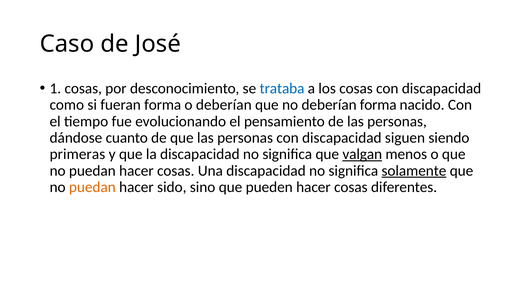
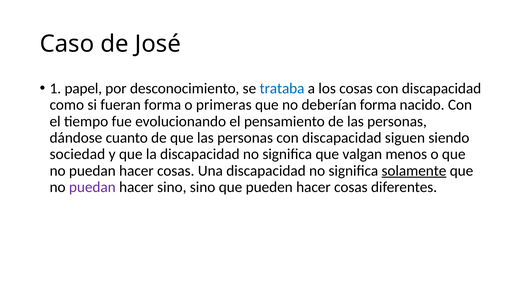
1 cosas: cosas -> papel (83, 88)
o deberían: deberían -> primeras (224, 105)
primeras: primeras -> sociedad (77, 154)
valgan underline: present -> none (362, 154)
puedan colour: orange -> purple (92, 187)
hacer sido: sido -> sino (172, 187)
